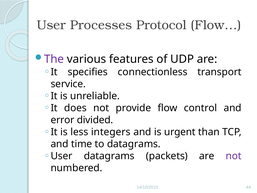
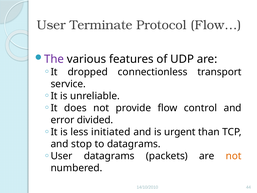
Processes: Processes -> Terminate (101, 25)
specifies: specifies -> dropped (88, 72)
integers: integers -> initiated (111, 132)
time: time -> stop (82, 144)
not colour: purple -> orange (234, 156)
